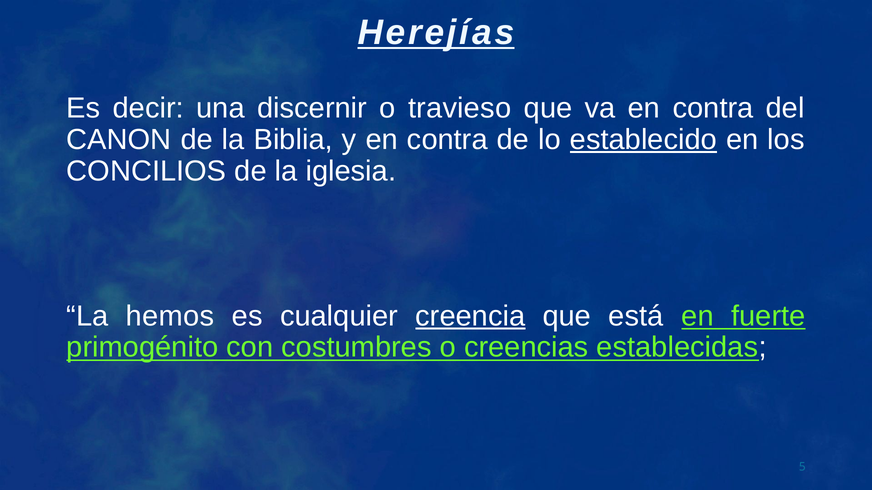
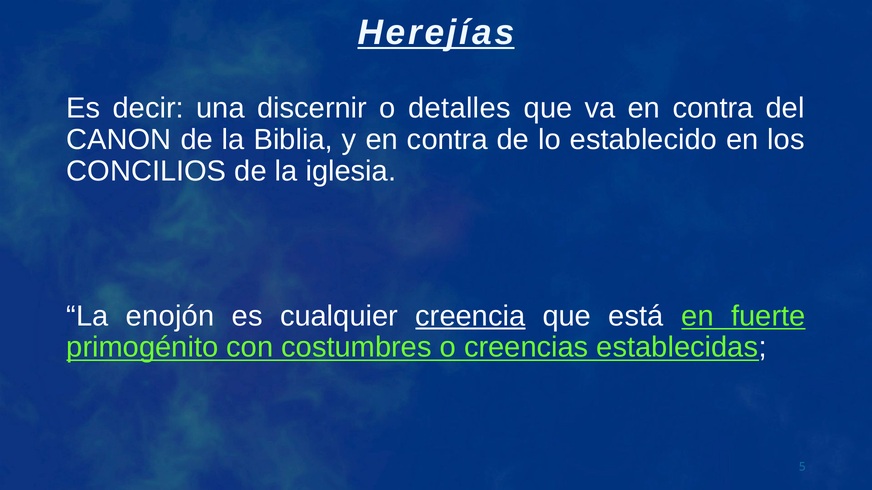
travieso: travieso -> detalles (460, 108)
establecido underline: present -> none (643, 140)
hemos: hemos -> enojón (170, 316)
